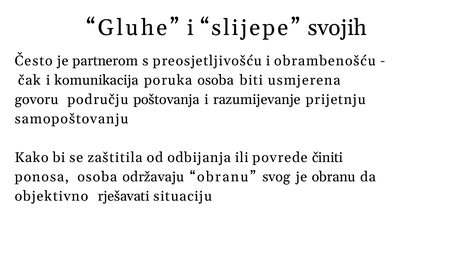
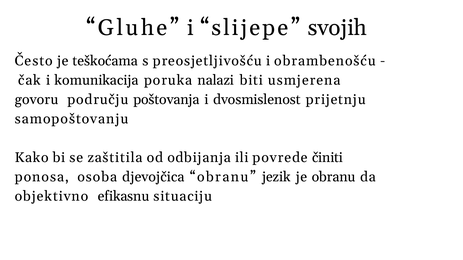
partnerom: partnerom -> teškoćama (105, 61)
poruka osoba: osoba -> nalazi (216, 80)
razumijevanje: razumijevanje -> dvosmislenost (257, 100)
održavaju: održavaju -> djevojčica (153, 177)
svog: svog -> jezik (276, 177)
rješavati: rješavati -> efikasnu (124, 196)
